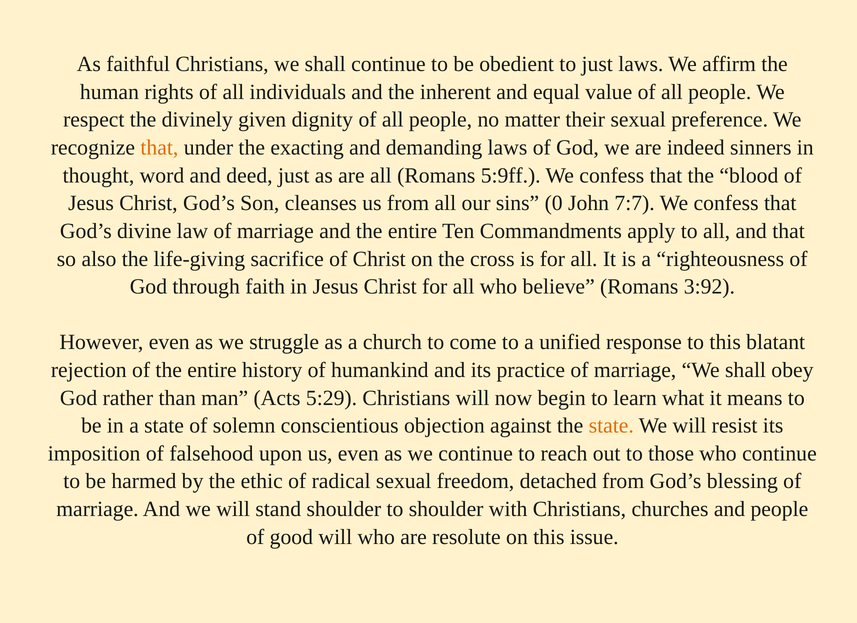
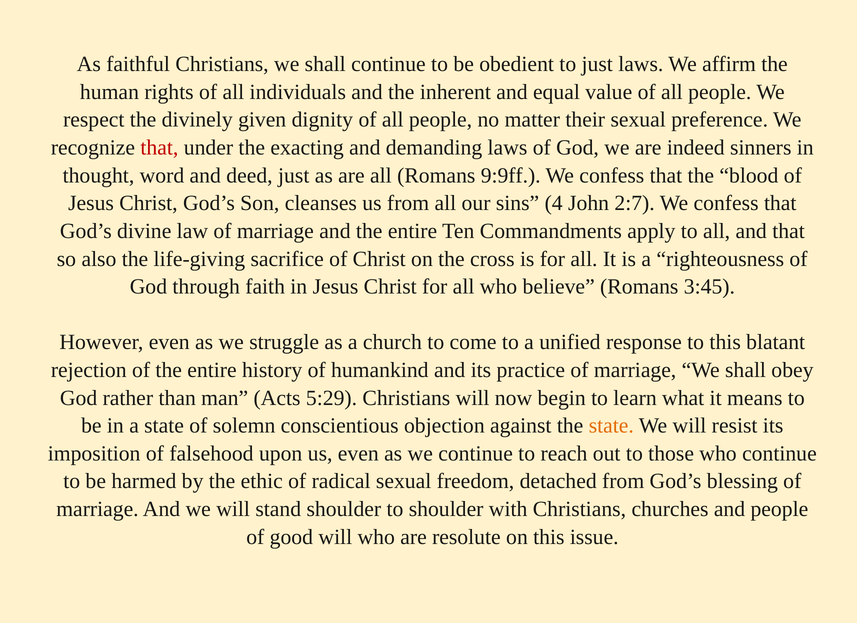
that colour: orange -> red (159, 148)
5:9ff: 5:9ff -> 9:9ff (511, 176)
0: 0 -> 4 (554, 203)
7:7: 7:7 -> 2:7 (635, 203)
3:92: 3:92 -> 3:45 (709, 287)
